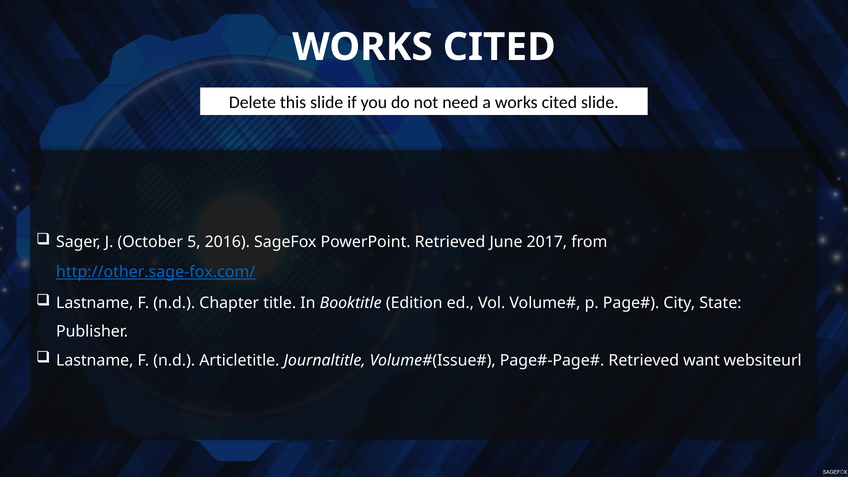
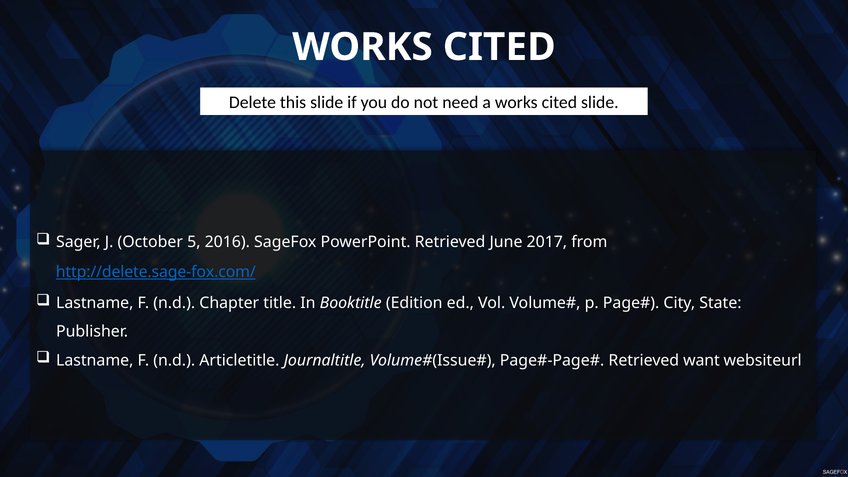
http://other.sage-fox.com/: http://other.sage-fox.com/ -> http://delete.sage-fox.com/ (156, 272)
